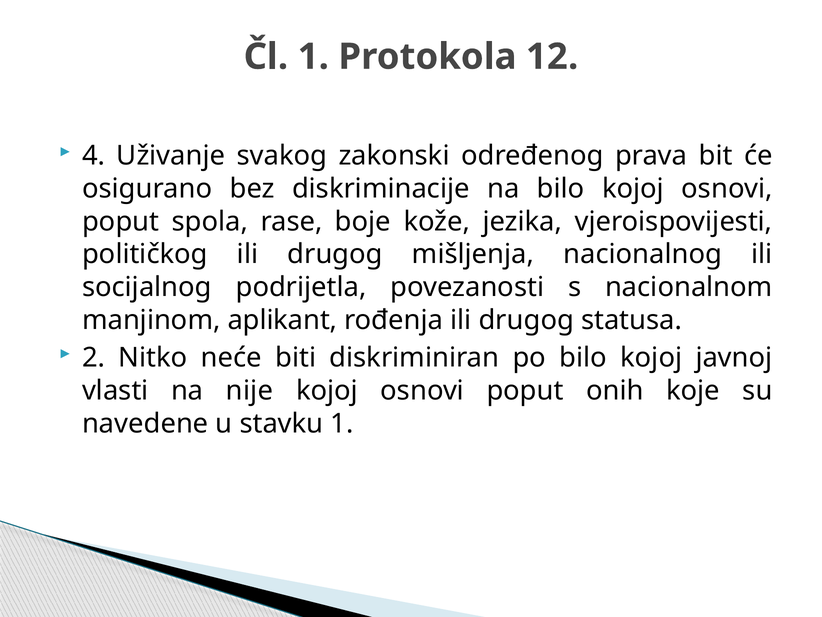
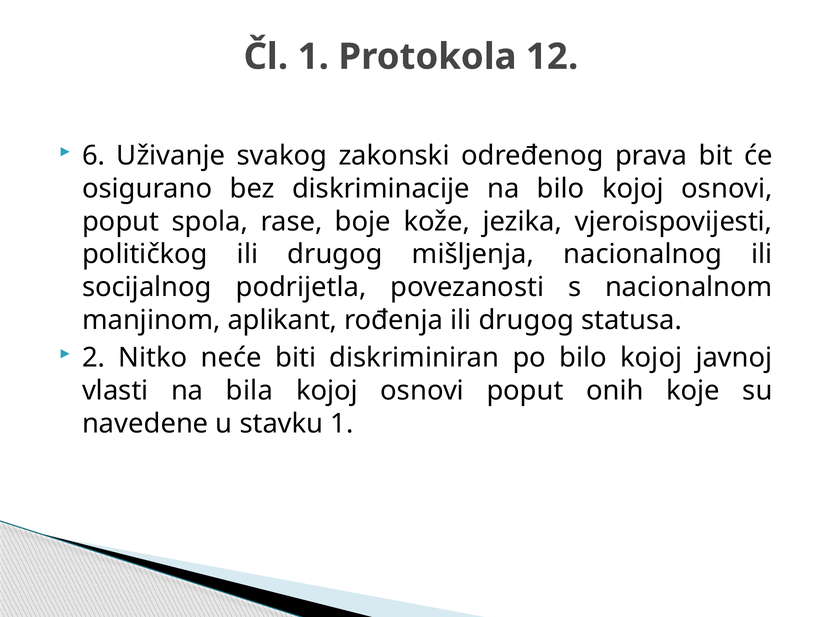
4: 4 -> 6 (94, 156)
nije: nije -> bila (249, 390)
